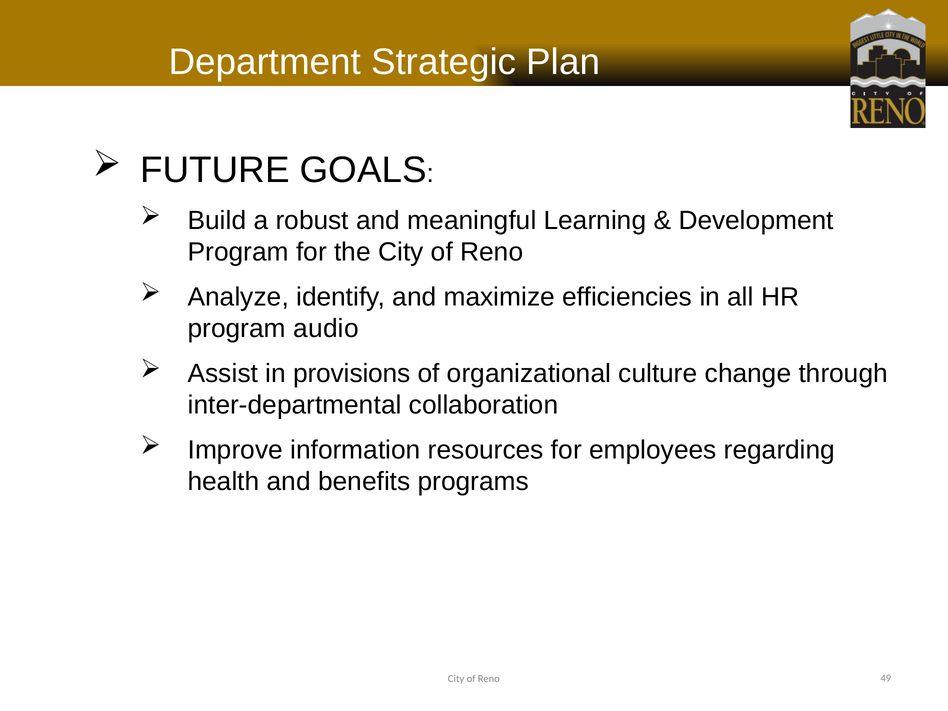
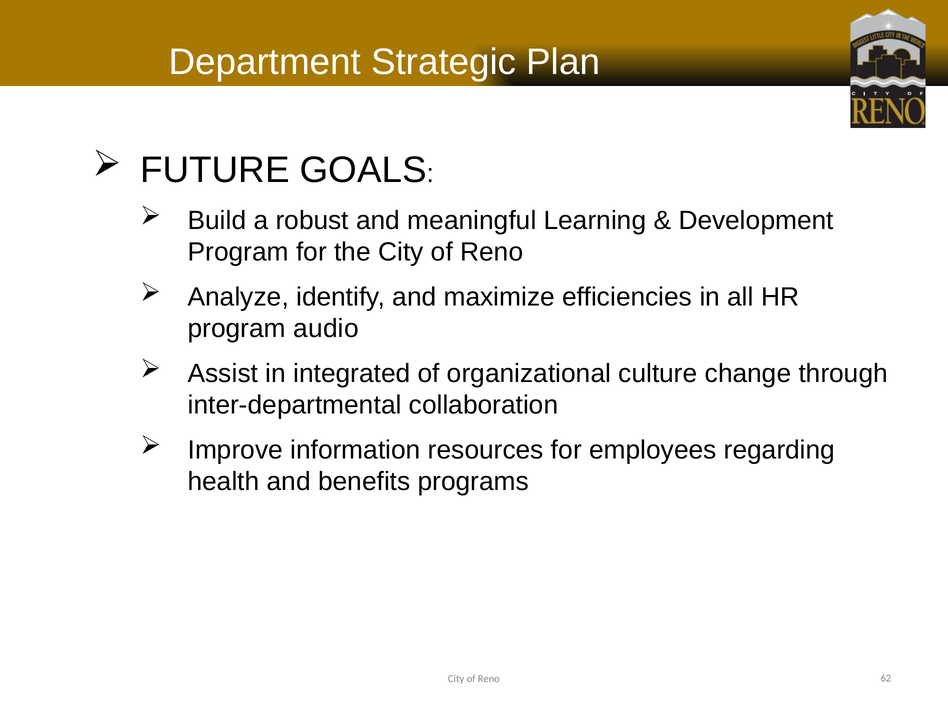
provisions: provisions -> integrated (352, 373)
49: 49 -> 62 (886, 678)
